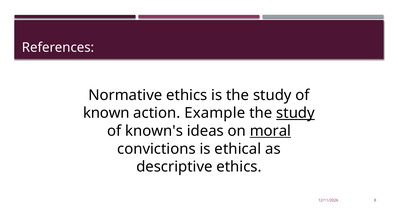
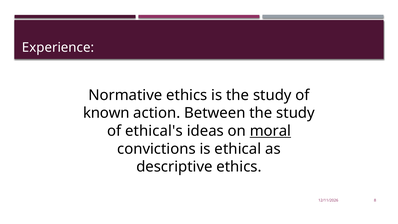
References: References -> Experience (58, 47)
Example: Example -> Between (215, 113)
study underline: present -> none (296, 113)
known's: known's -> ethical's (154, 131)
